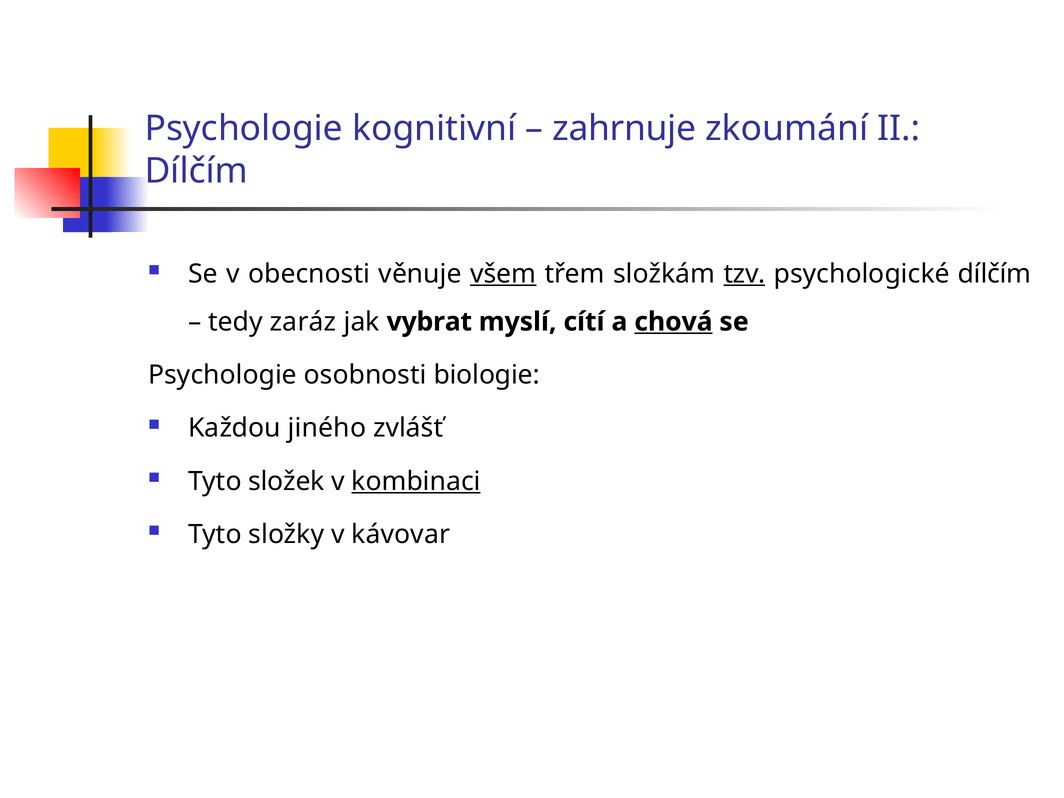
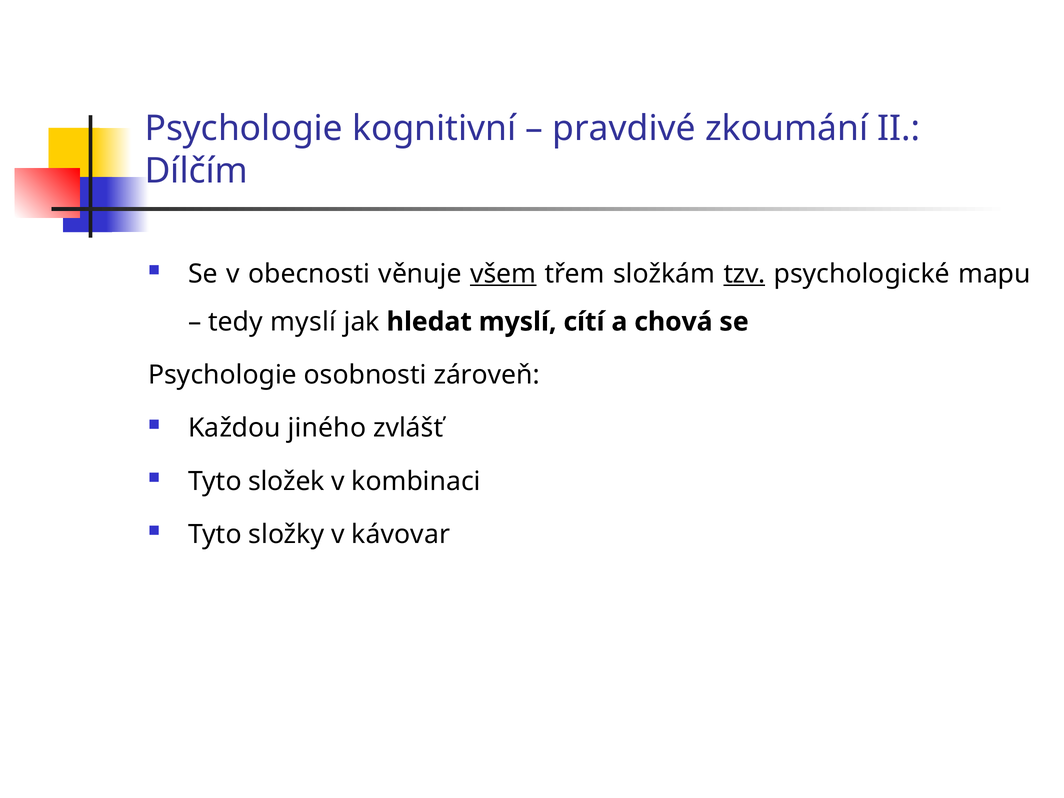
zahrnuje: zahrnuje -> pravdivé (624, 128)
psychologické dílčím: dílčím -> mapu (994, 274)
tedy zaráz: zaráz -> myslí (303, 322)
vybrat: vybrat -> hledat (429, 322)
chová underline: present -> none (673, 322)
biologie: biologie -> zároveň (487, 375)
kombinaci underline: present -> none (416, 481)
